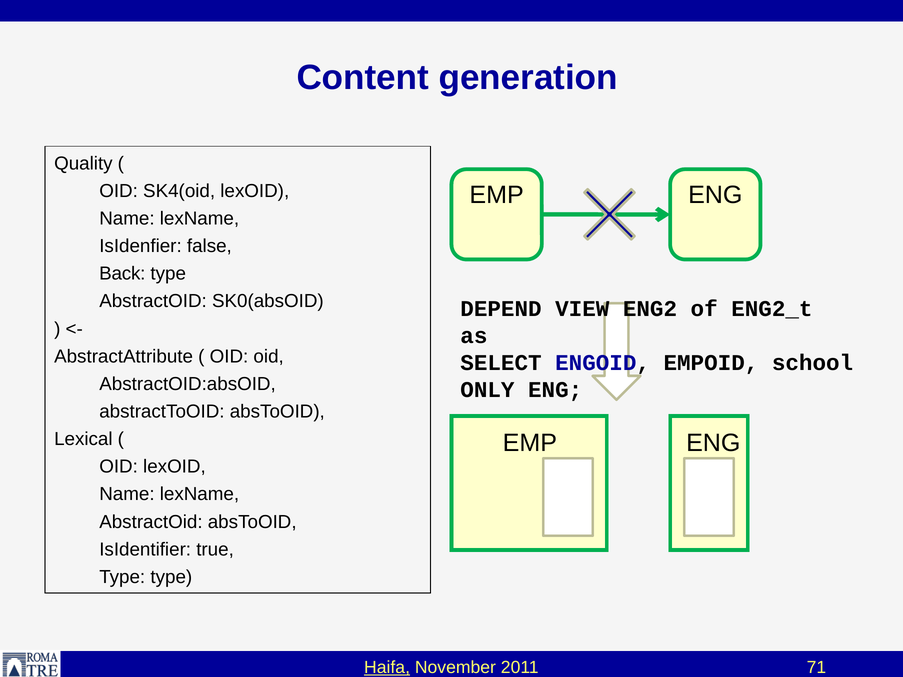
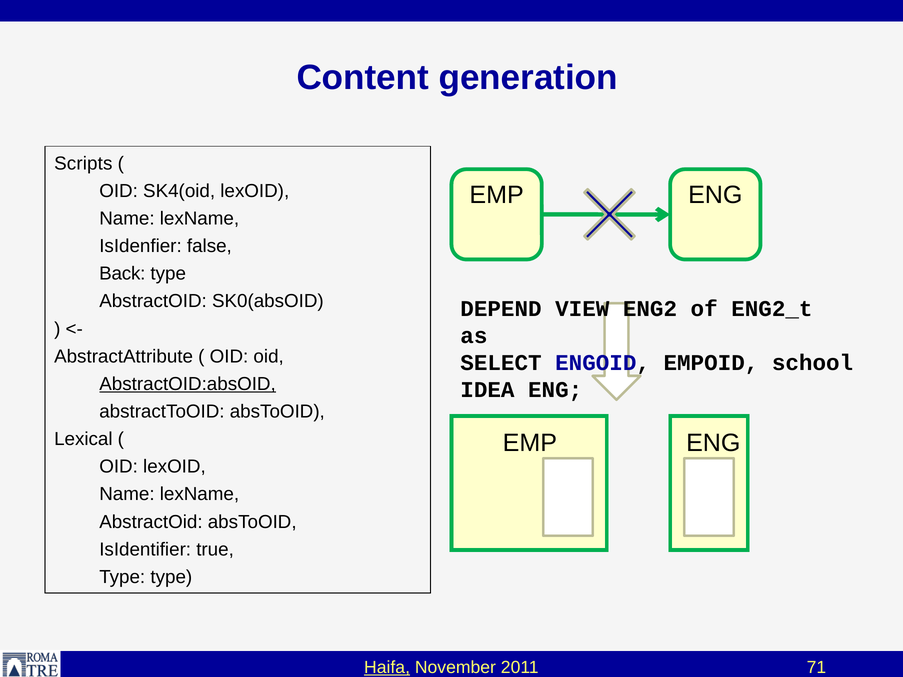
Quality: Quality -> Scripts (83, 163)
AbstractOID:absOID underline: none -> present (188, 384)
ONLY: ONLY -> IDEA (487, 390)
